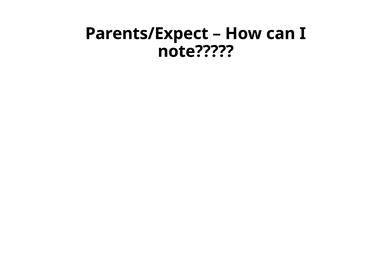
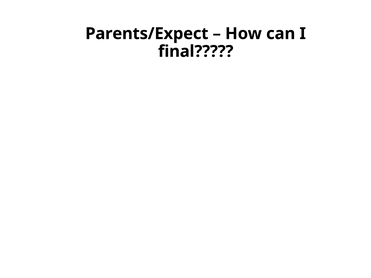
note: note -> final (196, 51)
